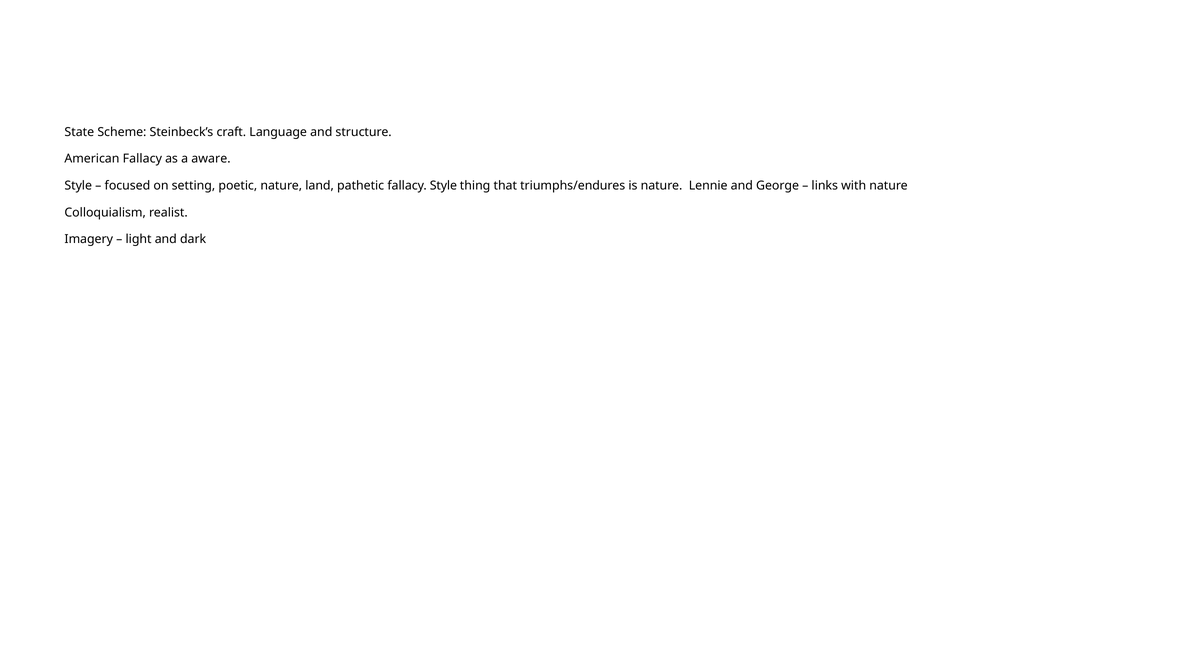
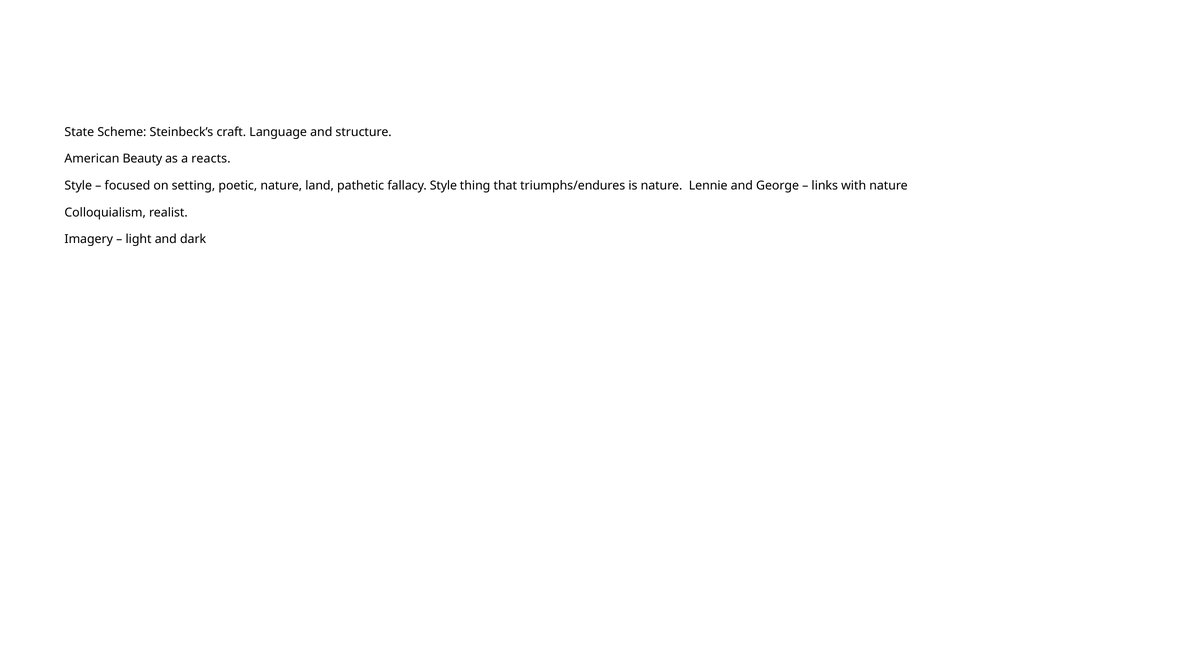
American Fallacy: Fallacy -> Beauty (142, 159)
aware: aware -> reacts (211, 159)
